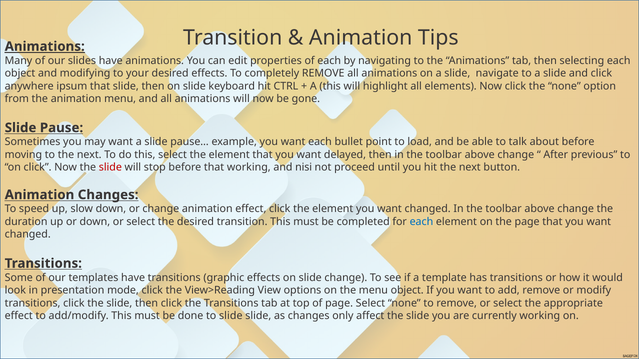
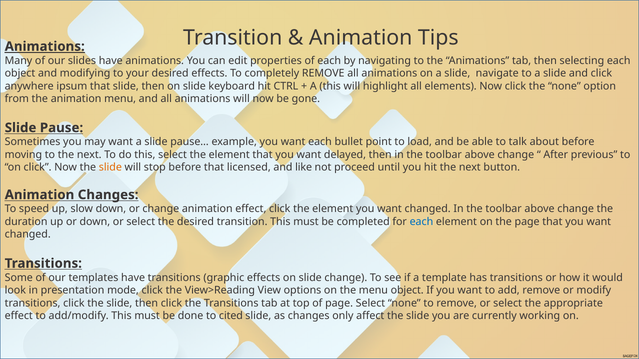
slide colour: red -> orange (110, 168)
that working: working -> licensed (249, 168)
nisi: nisi -> like (304, 168)
to slide: slide -> cited (231, 316)
